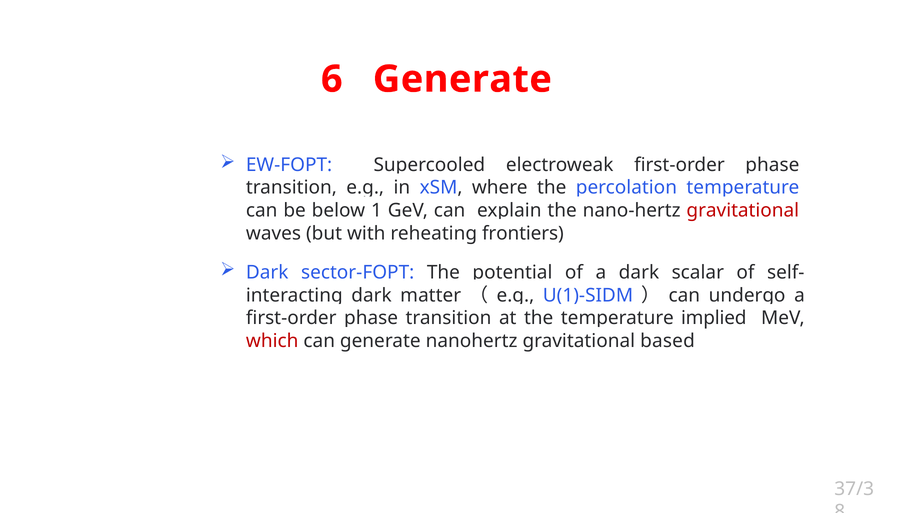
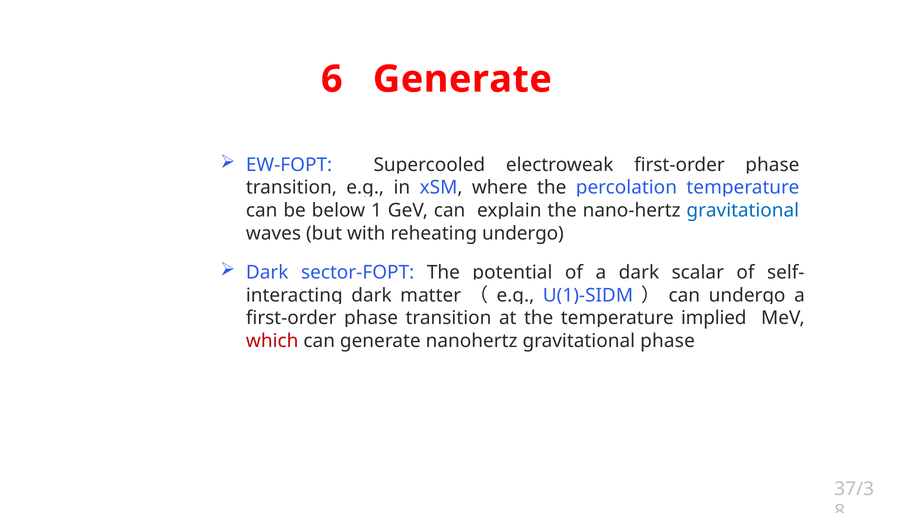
gravitational colour: red -> blue (743, 210)
reheating frontiers: frontiers -> undergo (523, 233)
gravitational based: based -> phase (668, 341)
